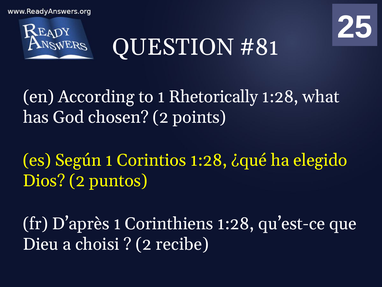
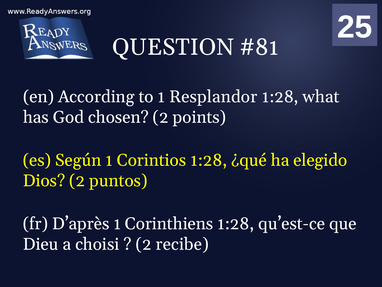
Rhetorically: Rhetorically -> Resplandor (213, 97)
